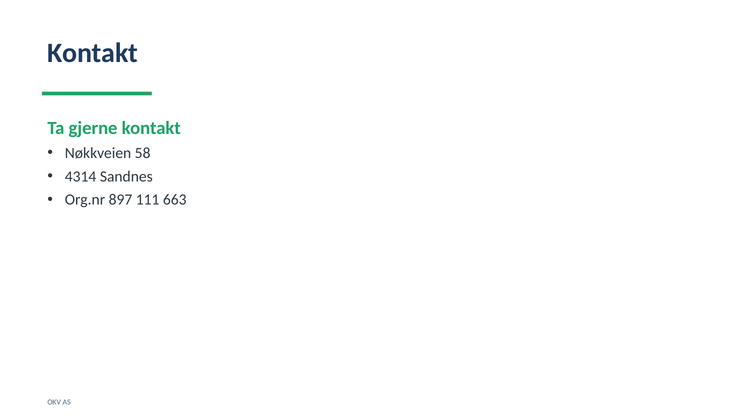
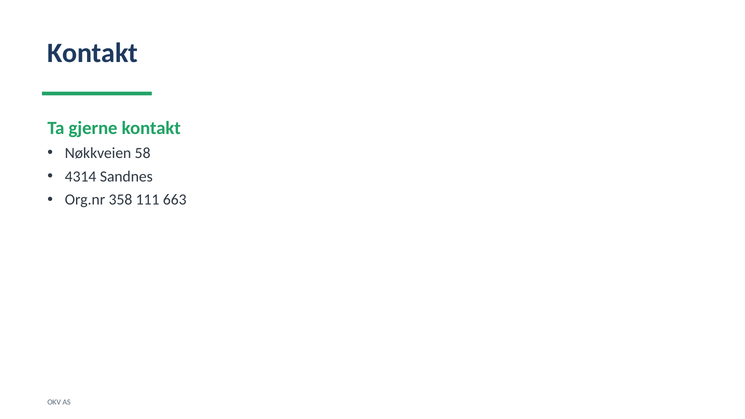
897: 897 -> 358 (120, 200)
